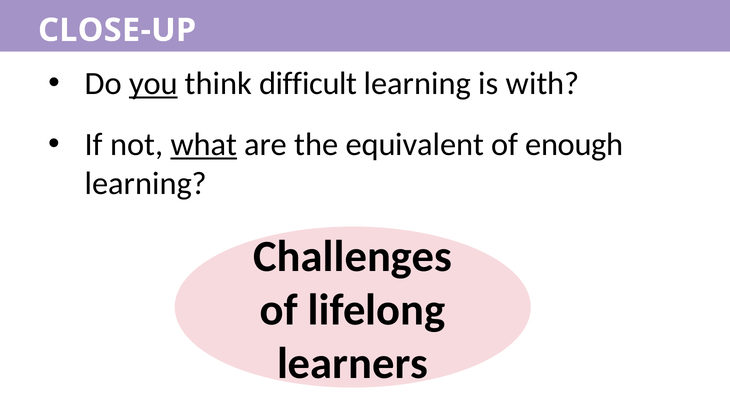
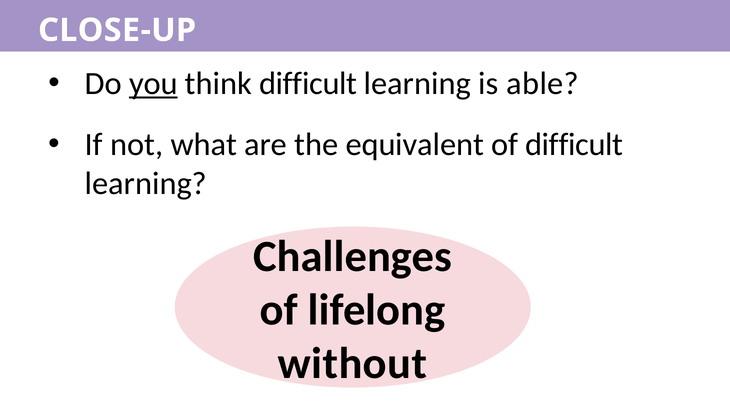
with: with -> able (543, 84)
what underline: present -> none (204, 145)
of enough: enough -> difficult (574, 145)
learners: learners -> without (352, 364)
